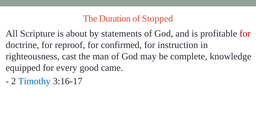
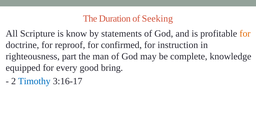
Stopped: Stopped -> Seeking (157, 19)
about: about -> know (76, 34)
for colour: red -> orange (245, 34)
cast: cast -> part (69, 56)
came: came -> bring (112, 68)
